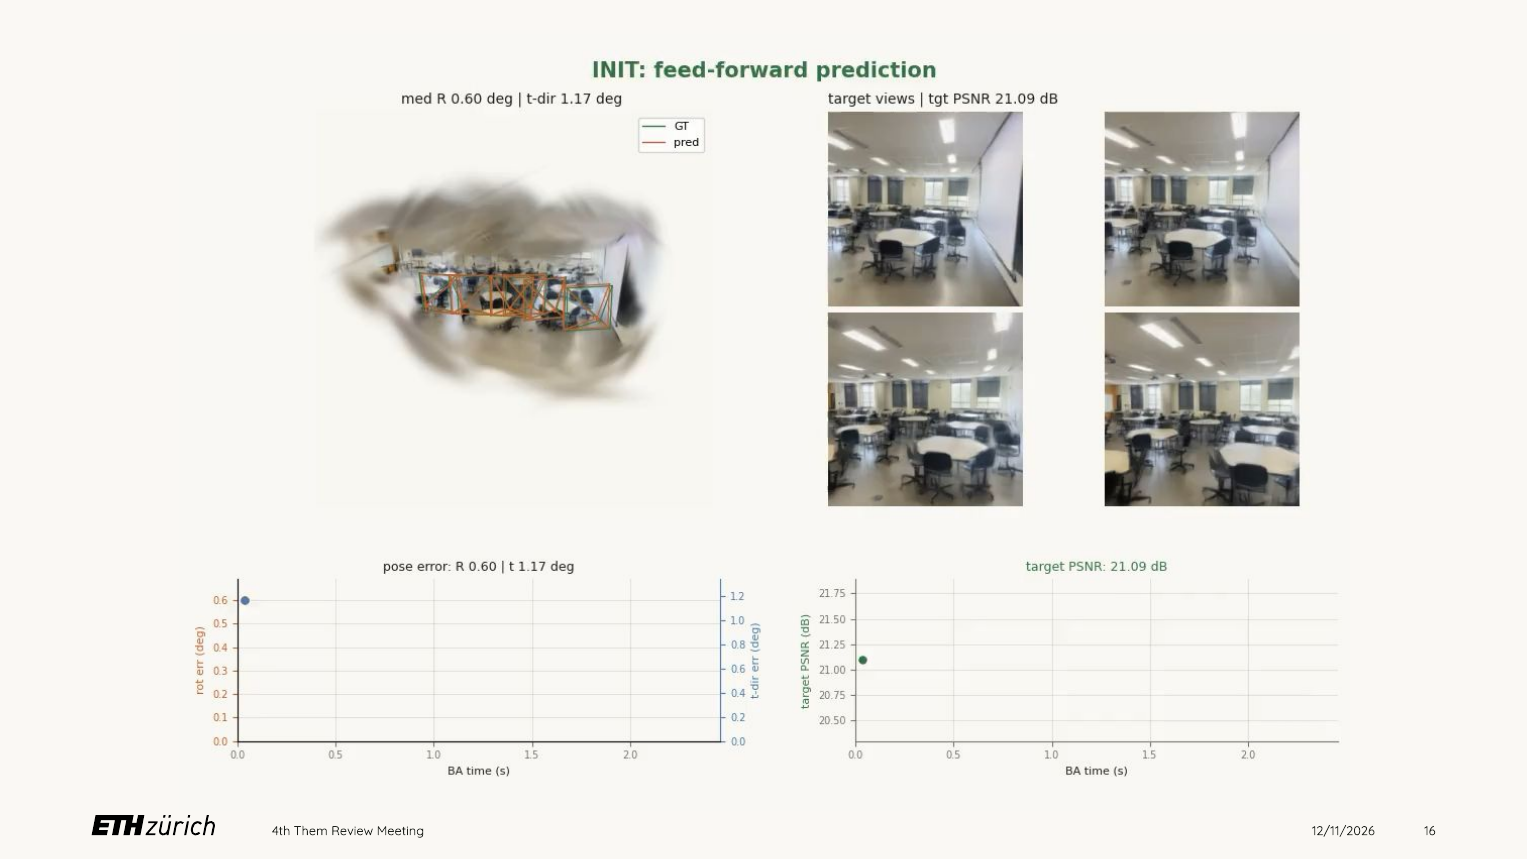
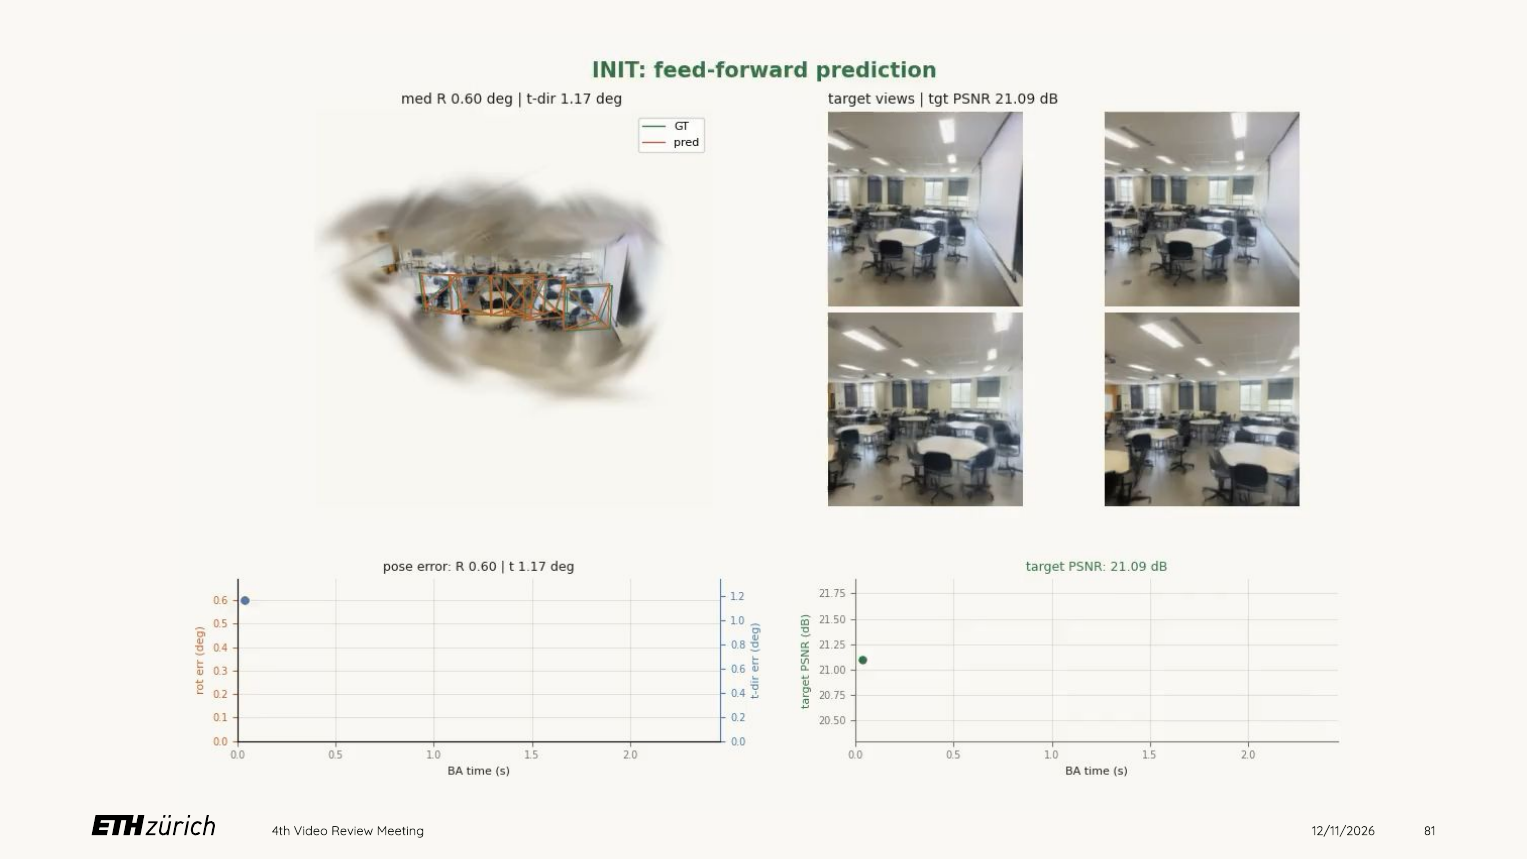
Them: Them -> Video (311, 831)
16: 16 -> 81 (1430, 831)
